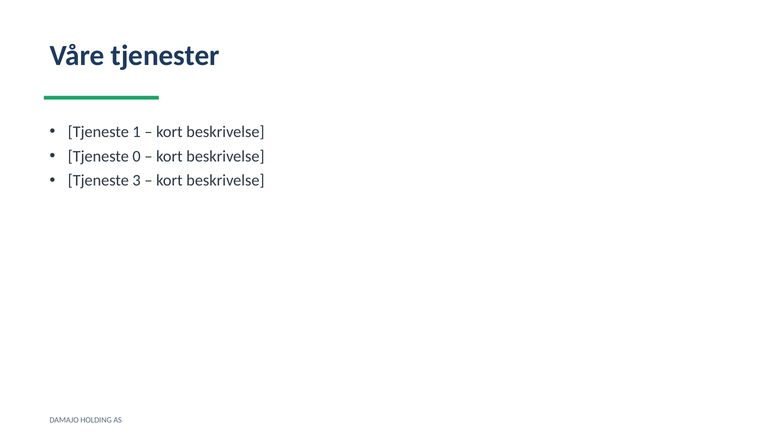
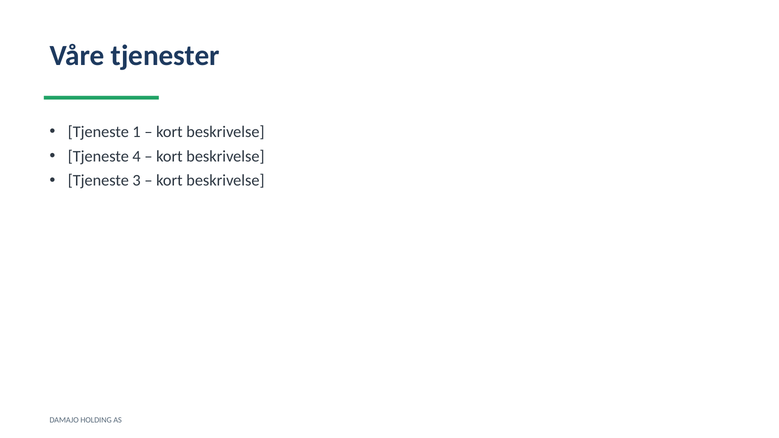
0: 0 -> 4 (137, 156)
